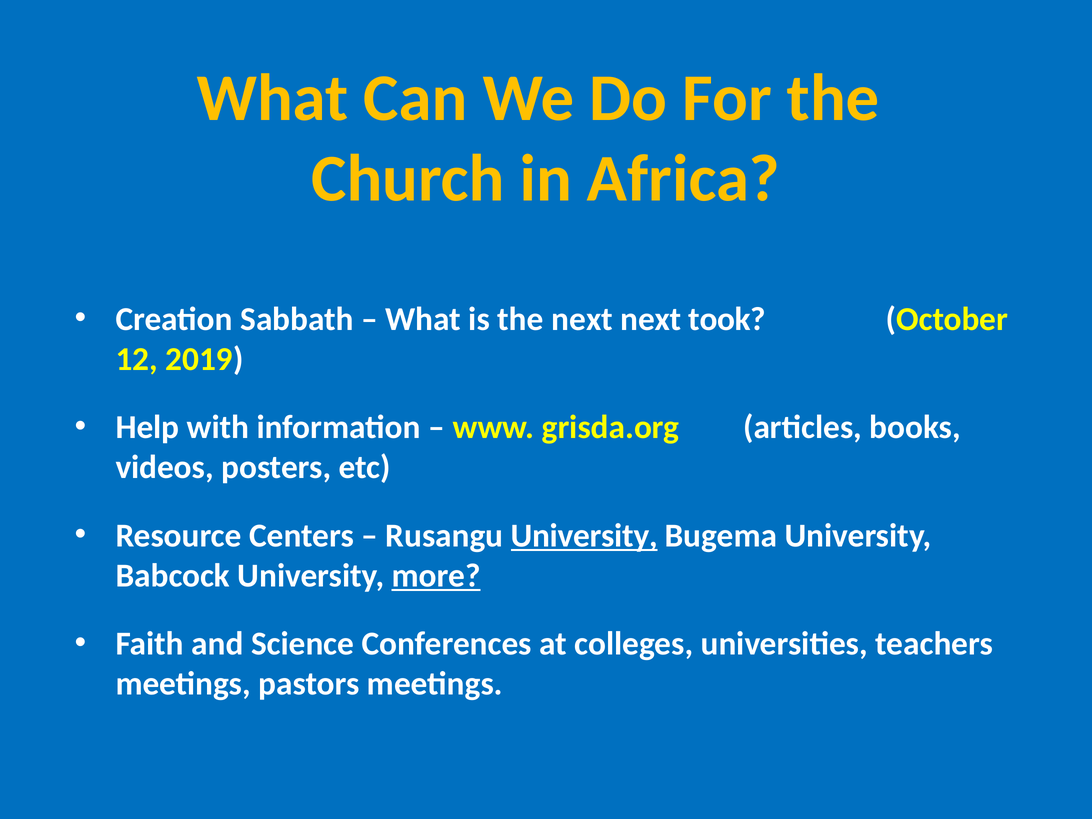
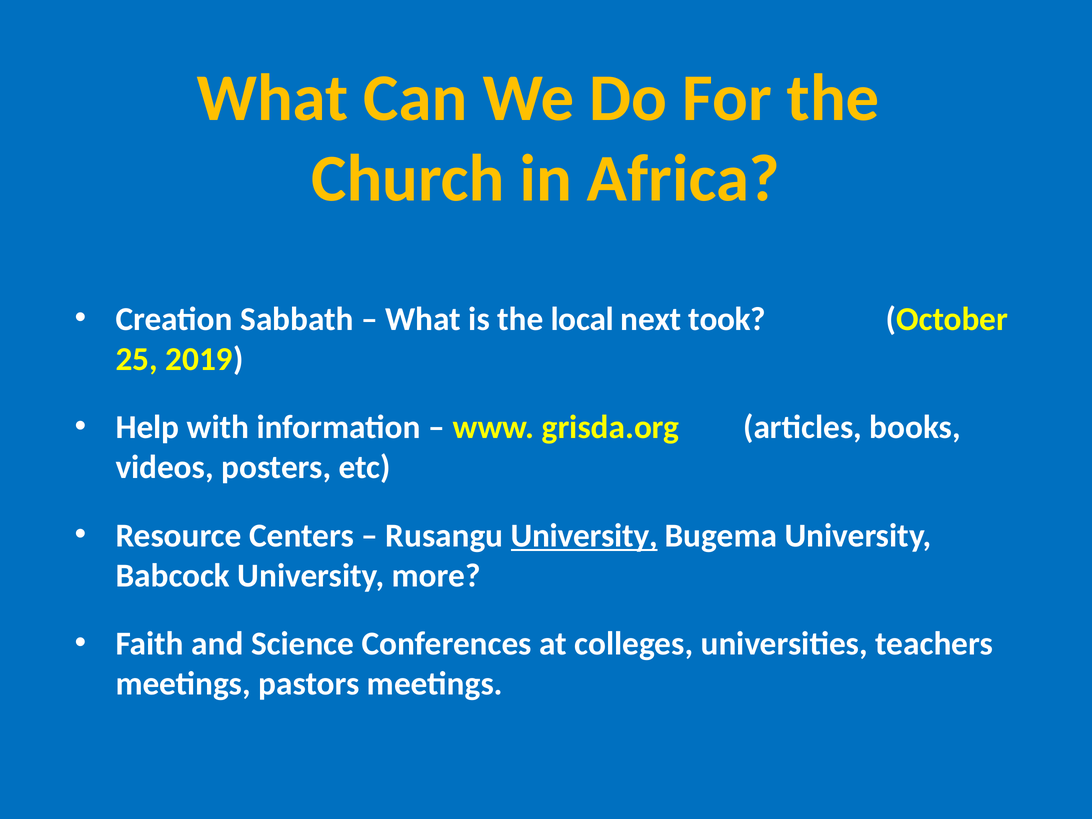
the next: next -> local (582, 319)
12: 12 -> 25 (137, 359)
more underline: present -> none (436, 576)
